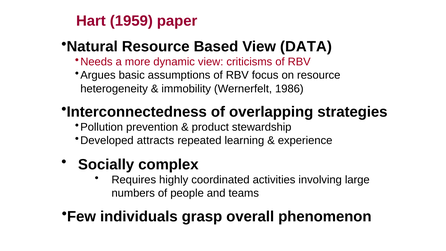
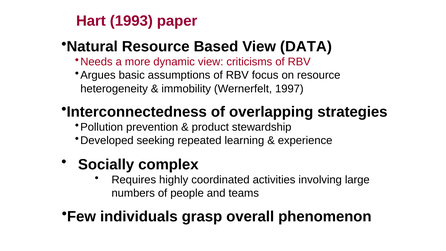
1959: 1959 -> 1993 (131, 21)
1986: 1986 -> 1997 (289, 89)
attracts: attracts -> seeking (156, 140)
